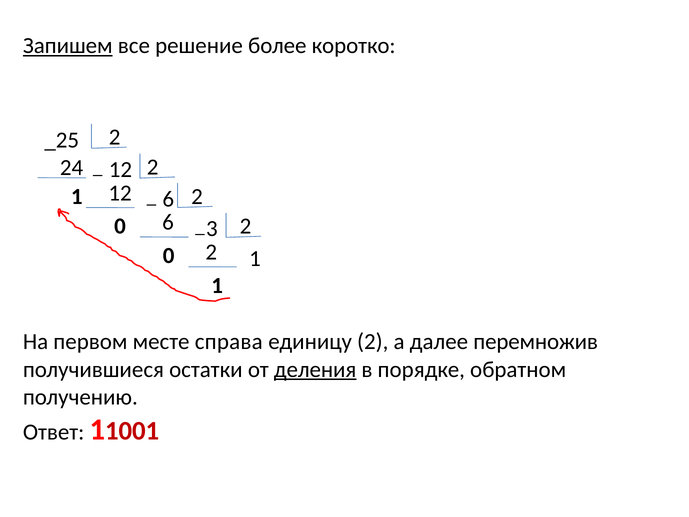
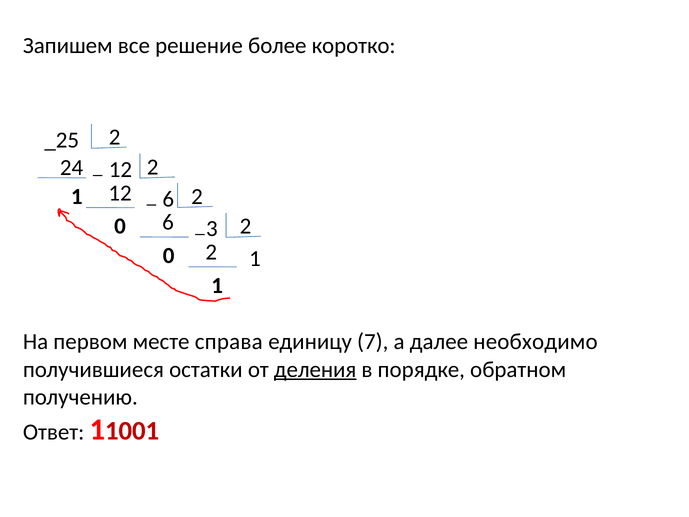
Запишем underline: present -> none (68, 46)
единицу 2: 2 -> 7 (373, 342)
перемножив: перемножив -> необходимо (536, 342)
